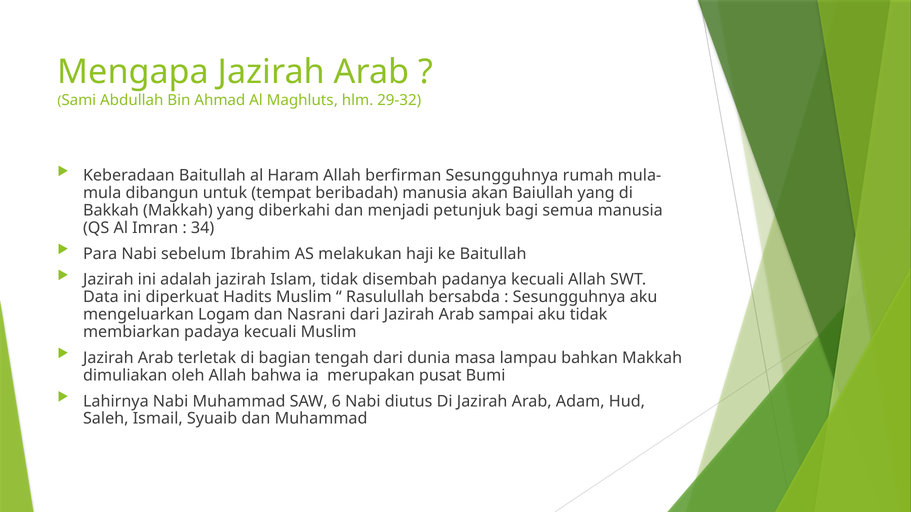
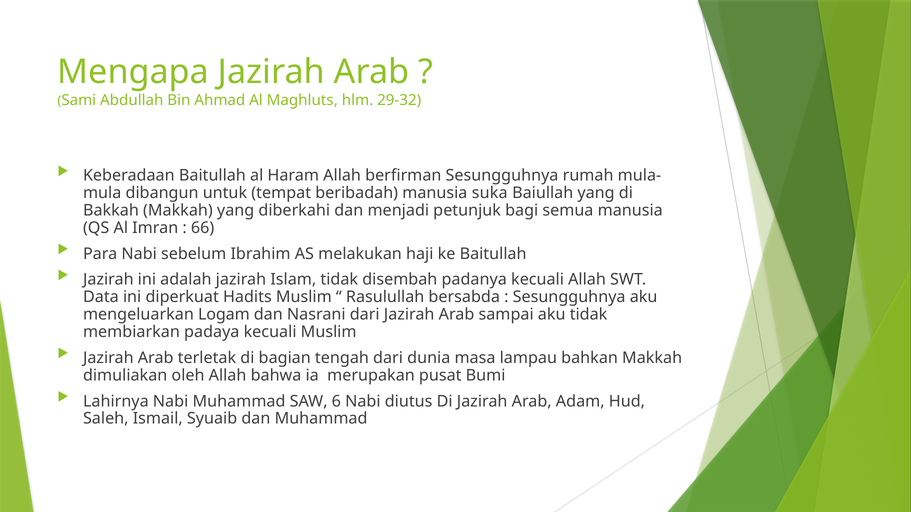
akan: akan -> suka (490, 193)
34: 34 -> 66 (203, 228)
